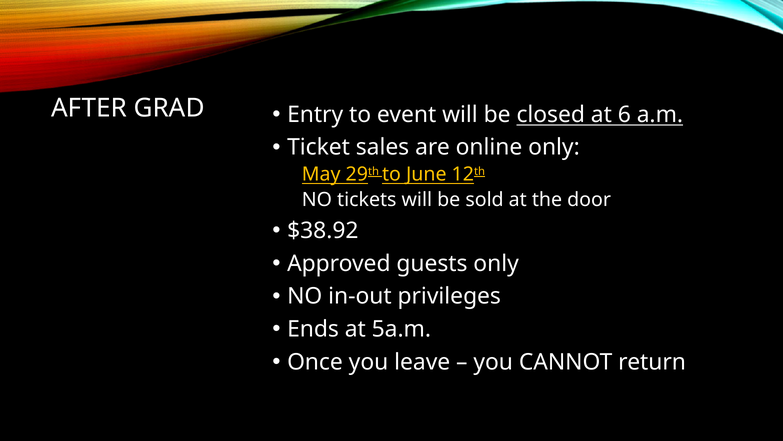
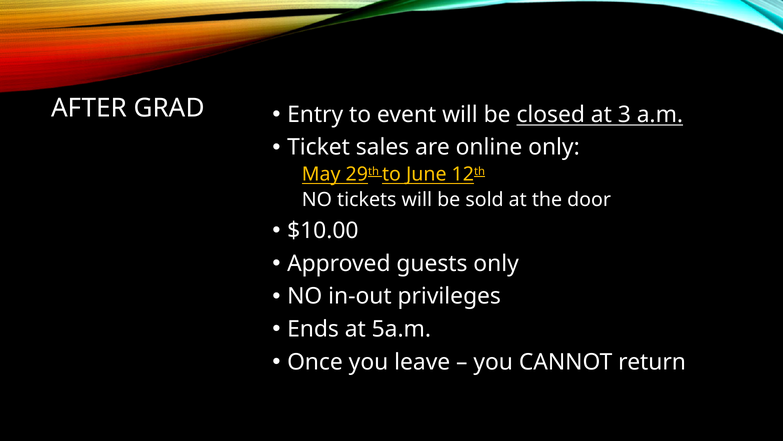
6: 6 -> 3 (624, 114)
$38.92: $38.92 -> $10.00 (323, 230)
